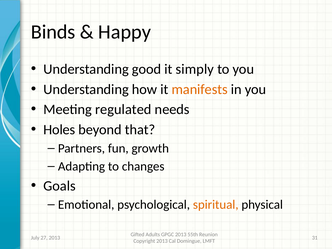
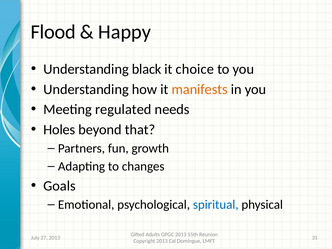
Binds: Binds -> Flood (53, 32)
good: good -> black (147, 69)
simply: simply -> choice (195, 69)
spiritual colour: orange -> blue (216, 205)
